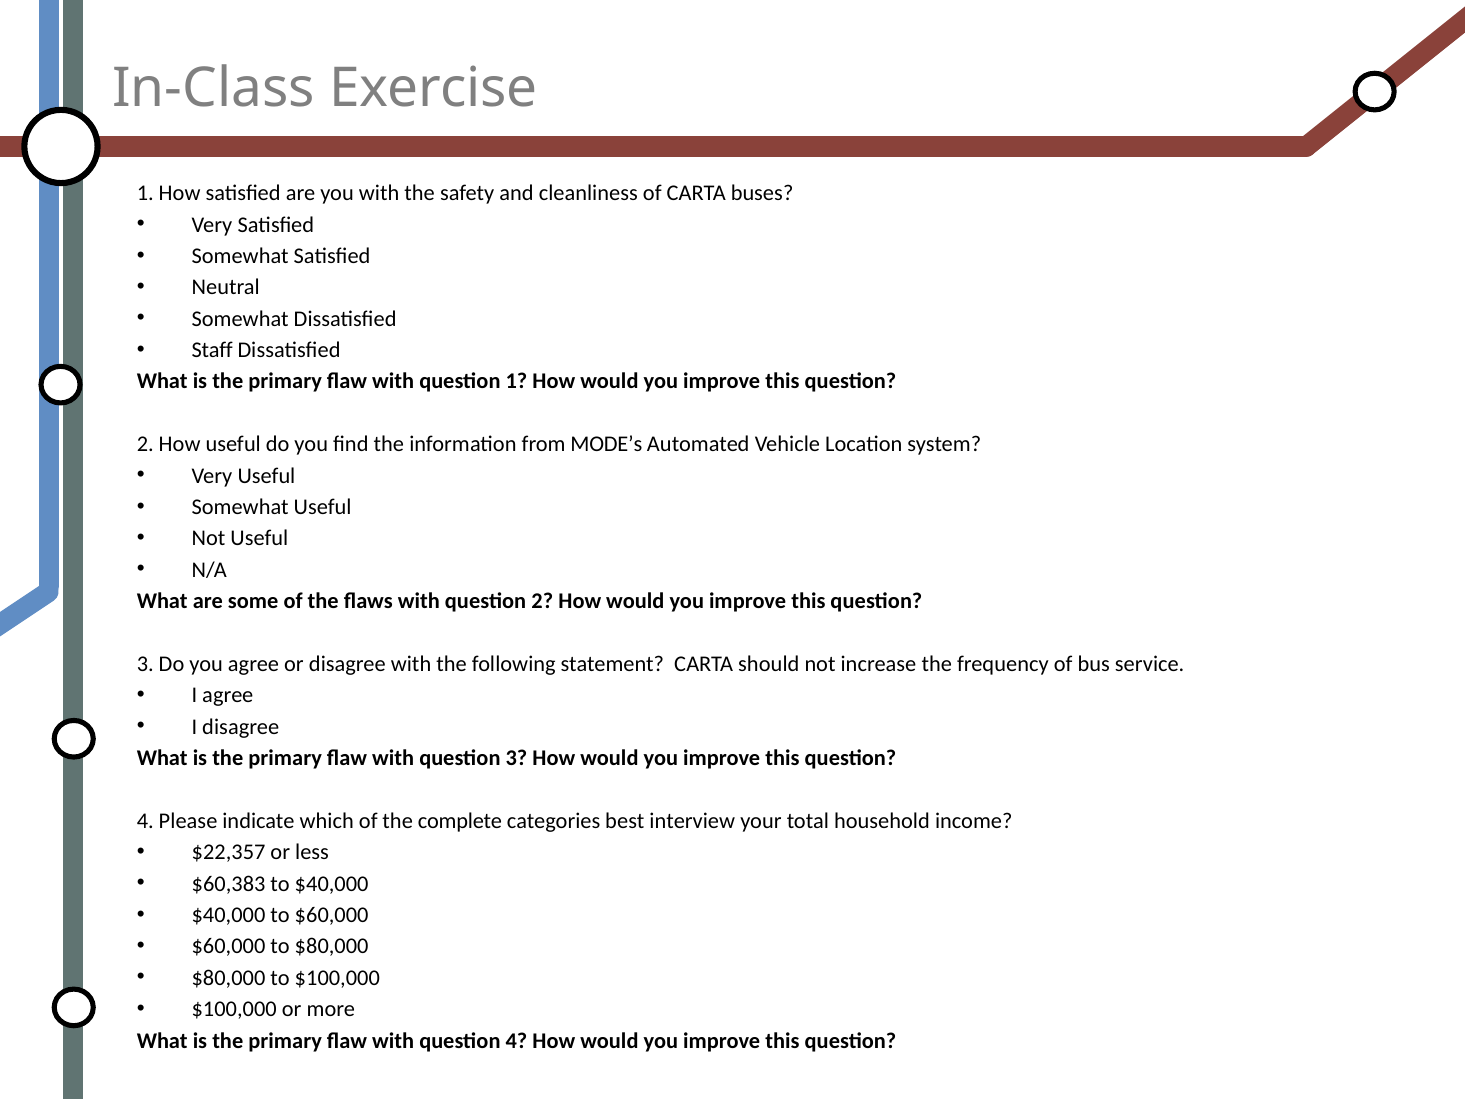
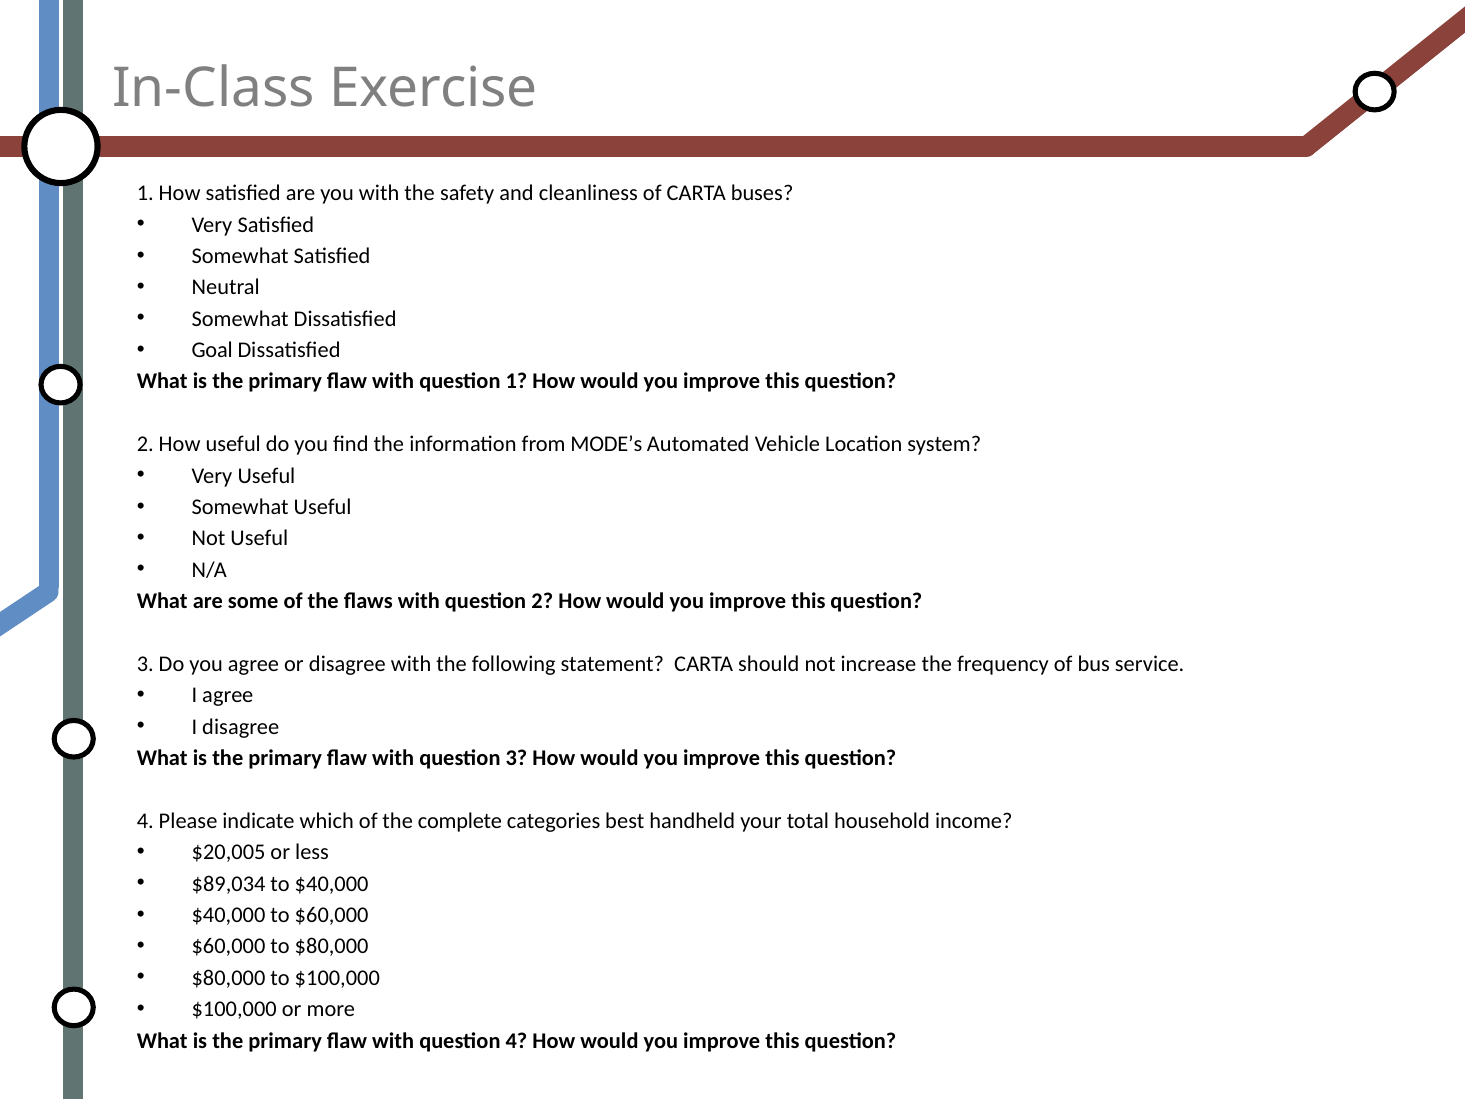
Staff: Staff -> Goal (212, 350)
interview: interview -> handheld (692, 821)
$22,357: $22,357 -> $20,005 (229, 852)
$60,383: $60,383 -> $89,034 (229, 883)
